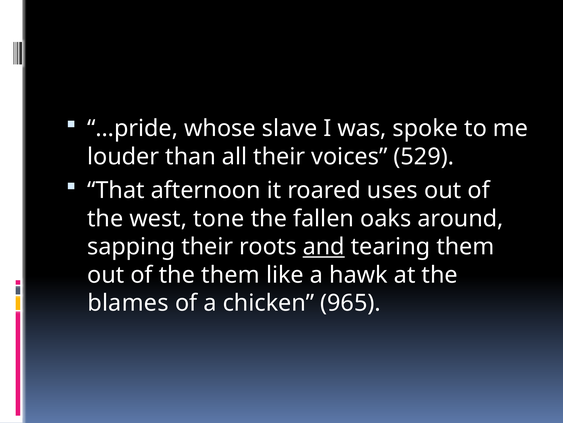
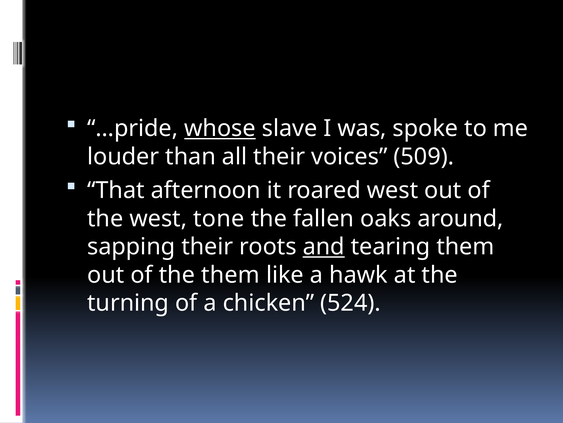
whose underline: none -> present (220, 128)
529: 529 -> 509 (424, 156)
roared uses: uses -> west (393, 190)
blames: blames -> turning (128, 303)
965: 965 -> 524 (351, 303)
